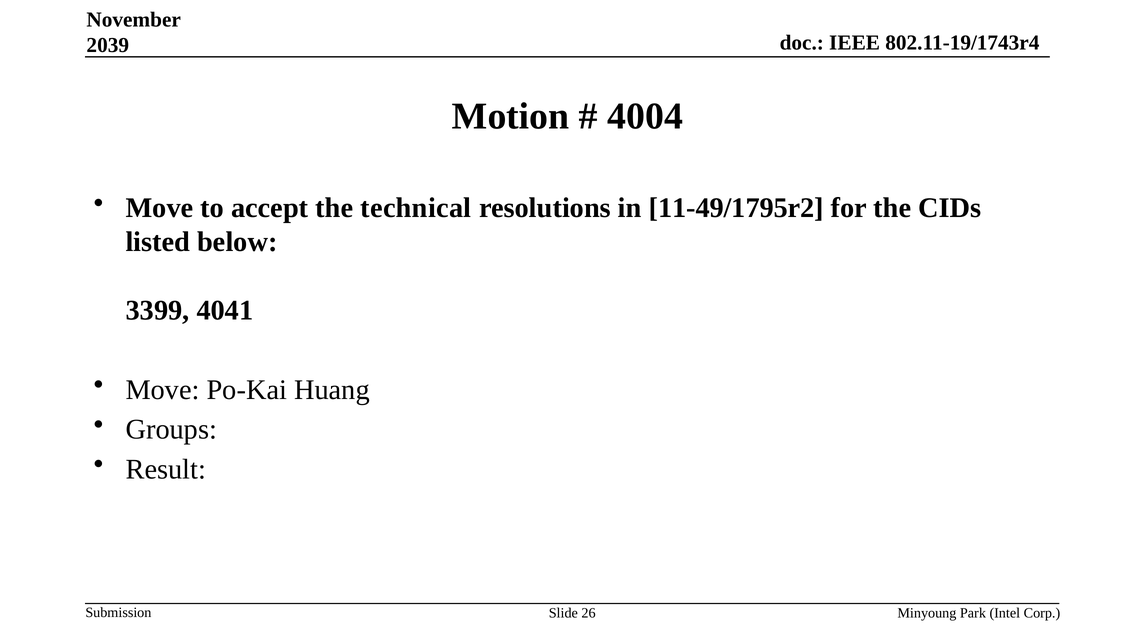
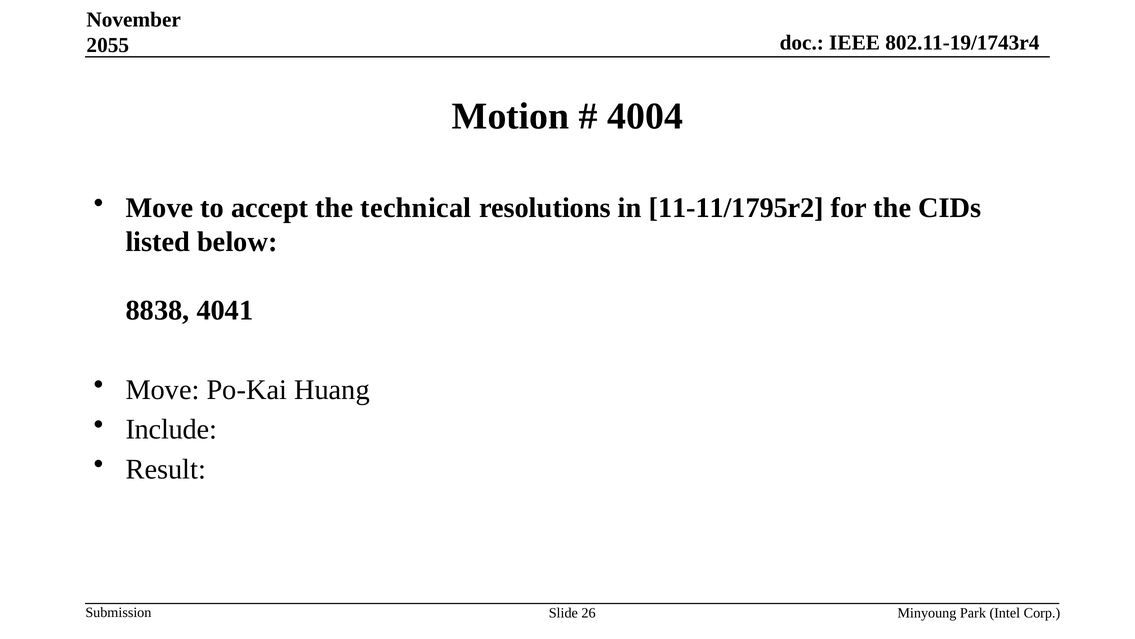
2039: 2039 -> 2055 (108, 45)
11-49/1795r2: 11-49/1795r2 -> 11-11/1795r2 (736, 208)
3399: 3399 -> 8838 (158, 310)
Groups: Groups -> Include (171, 429)
